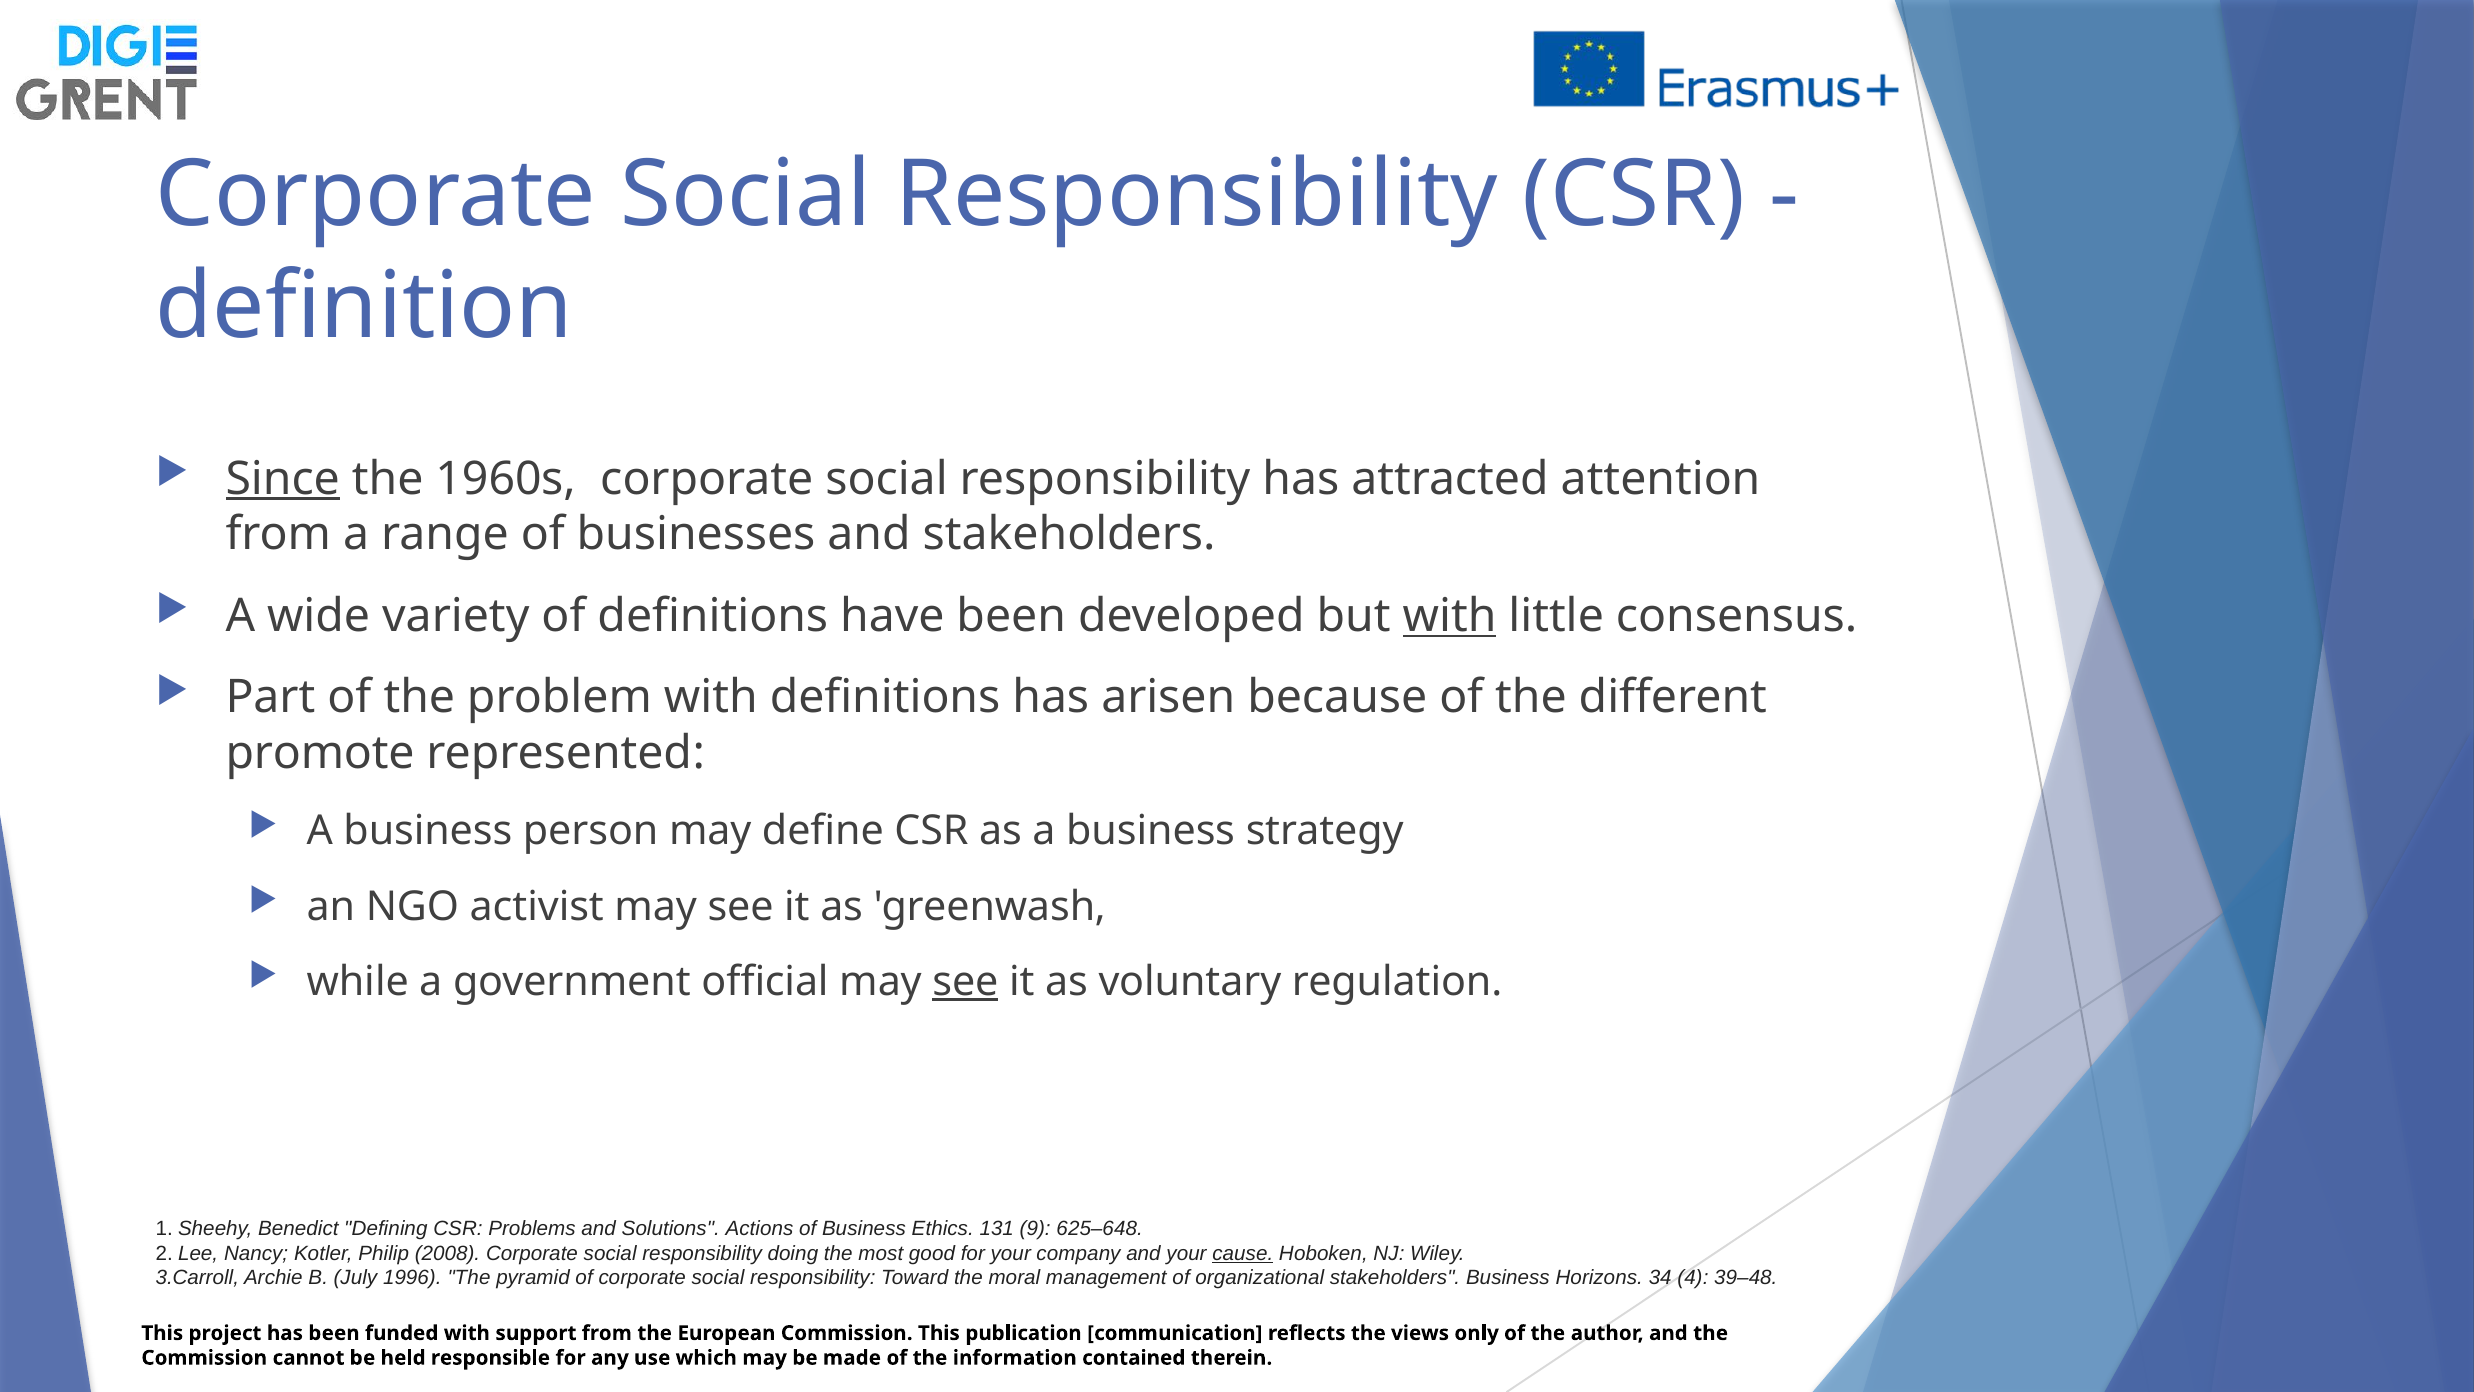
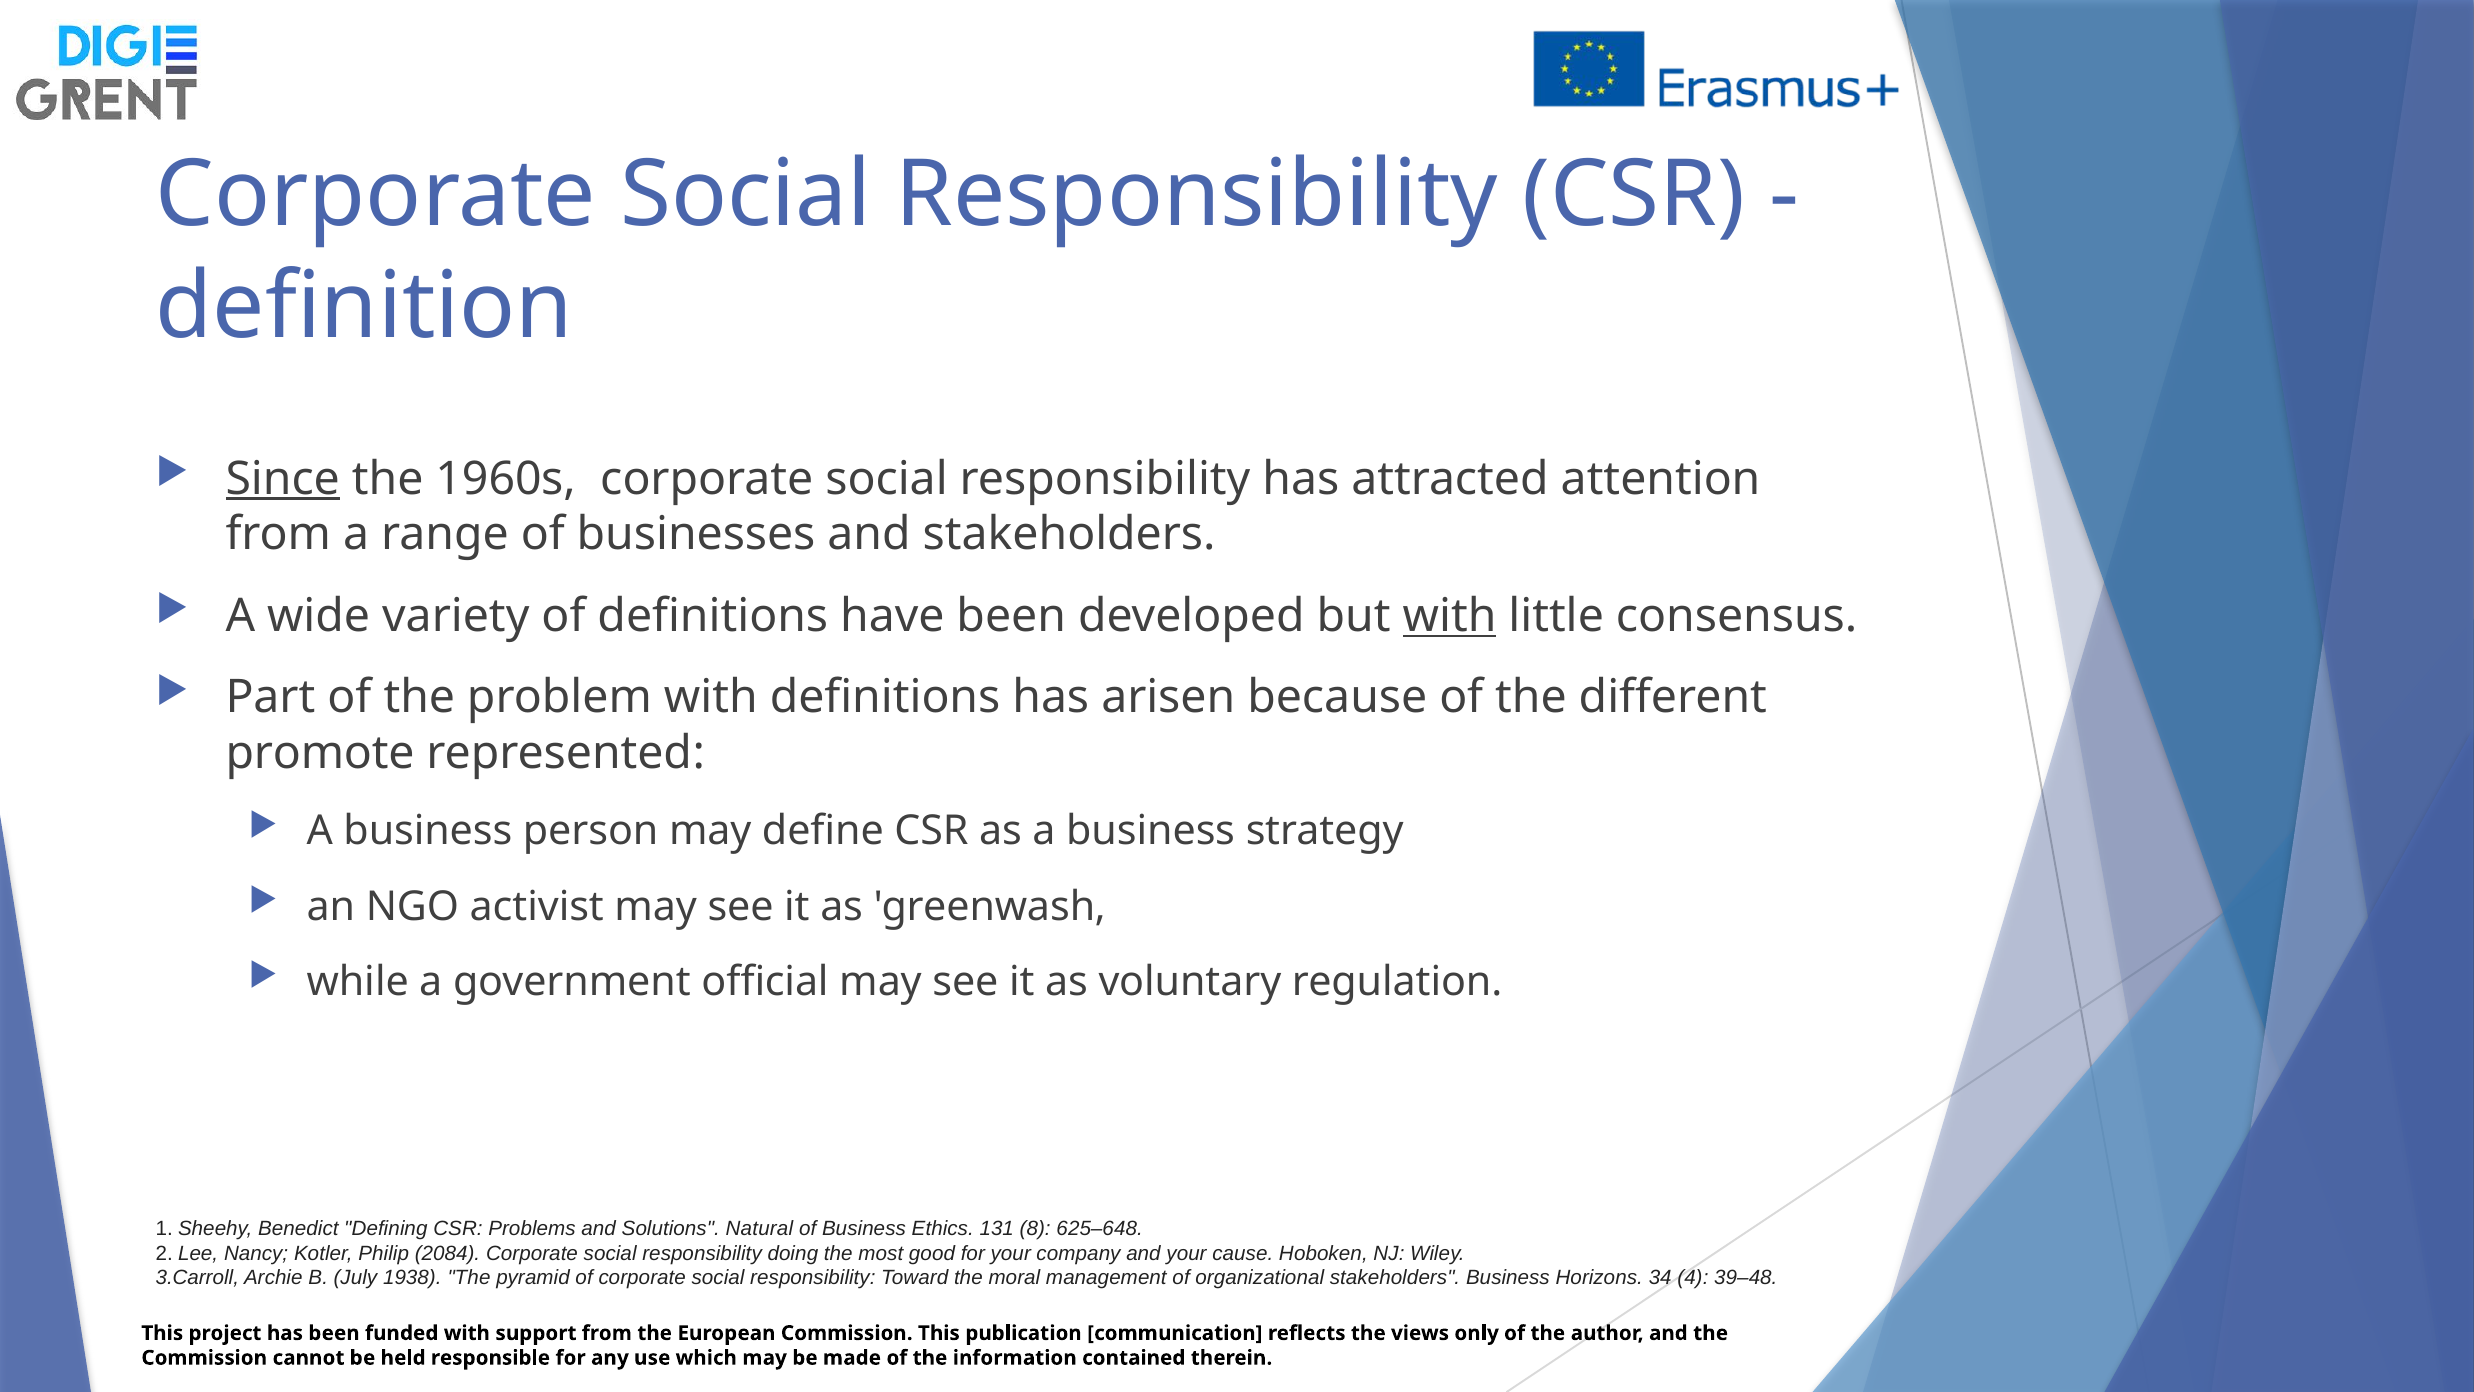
see underline: present -> none (965, 981)
Actions: Actions -> Natural (759, 1228)
9: 9 -> 8 (1035, 1228)
2008: 2008 -> 2084 (447, 1253)
cause underline: present -> none (1243, 1253)
1996: 1996 -> 1938 (412, 1278)
